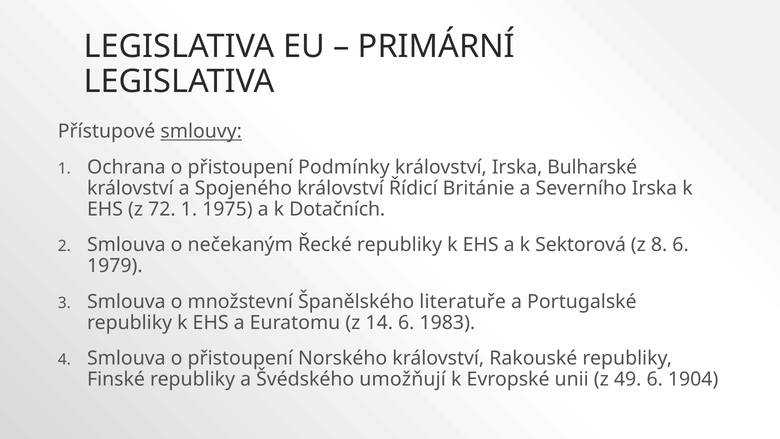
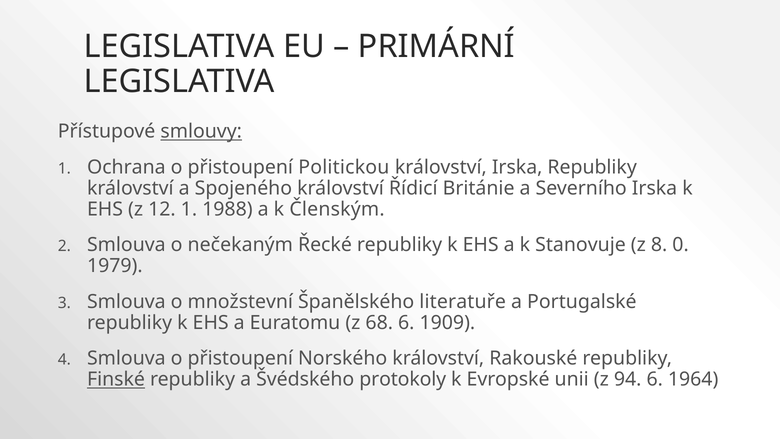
Podmínky: Podmínky -> Politickou (344, 167)
Irska Bulharské: Bulharské -> Republiky (592, 167)
72: 72 -> 12 (162, 209)
1975: 1975 -> 1988 (227, 209)
Dotačních: Dotačních -> Členským (337, 209)
Sektorová: Sektorová -> Stanovuje (581, 245)
8 6: 6 -> 0 (681, 245)
14: 14 -> 68 (379, 323)
1983: 1983 -> 1909 (447, 323)
Finské underline: none -> present (116, 379)
umožňují: umožňují -> protokoly (403, 379)
49: 49 -> 94 (628, 379)
1904: 1904 -> 1964 (693, 379)
